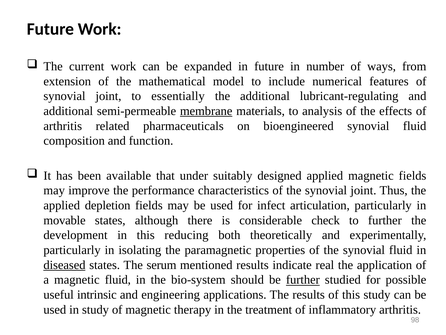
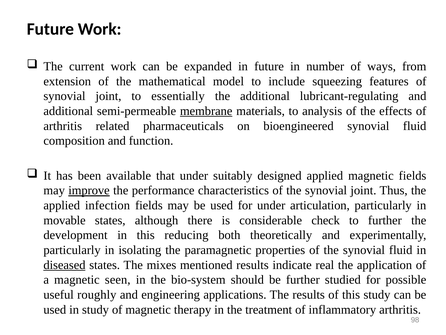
numerical: numerical -> squeezing (337, 81)
improve underline: none -> present (89, 190)
depletion: depletion -> infection (108, 205)
for infect: infect -> under (271, 205)
serum: serum -> mixes (161, 265)
magnetic fluid: fluid -> seen (118, 279)
further underline: present -> none (303, 279)
intrinsic: intrinsic -> roughly (97, 294)
